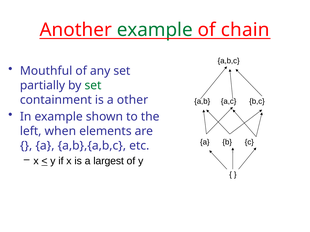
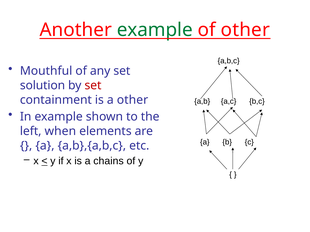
of chain: chain -> other (245, 30)
partially: partially -> solution (42, 86)
set colour: green -> red (93, 86)
largest: largest -> chains (109, 161)
